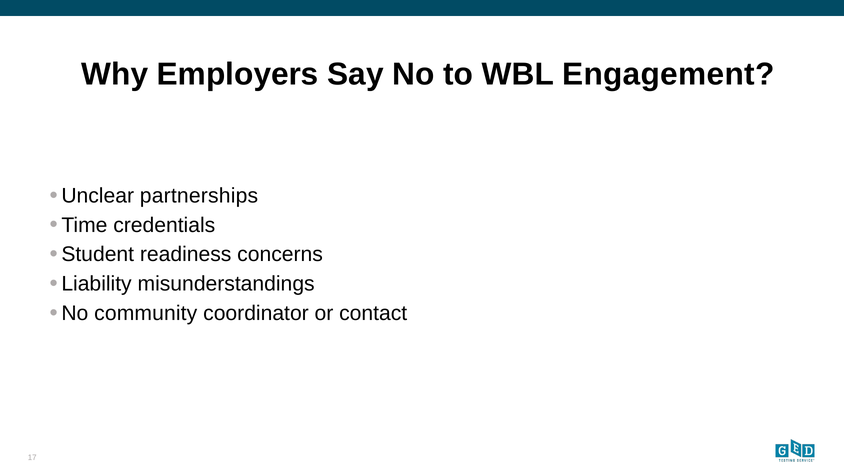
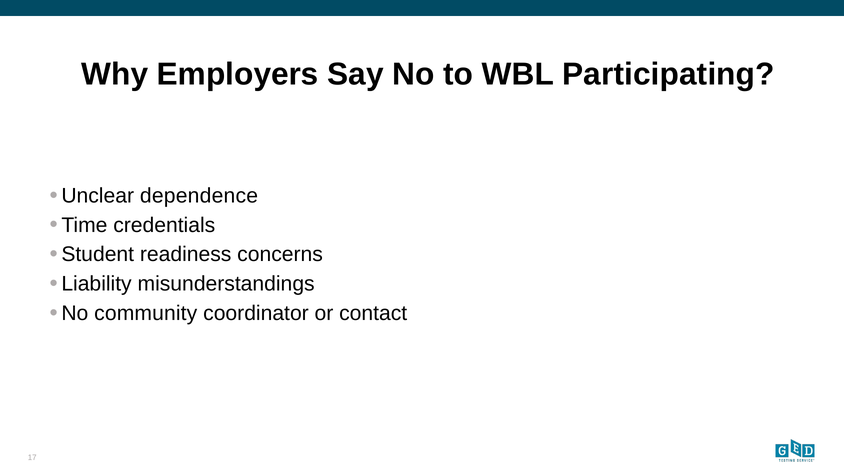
Engagement: Engagement -> Participating (668, 74)
partnerships: partnerships -> dependence (199, 196)
